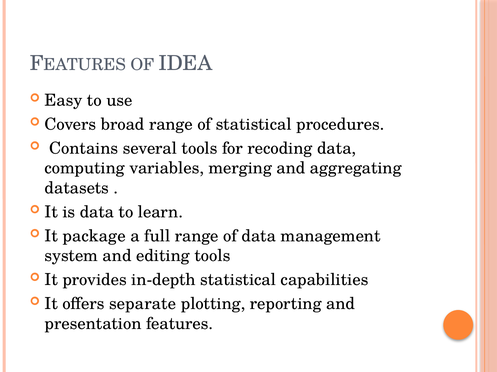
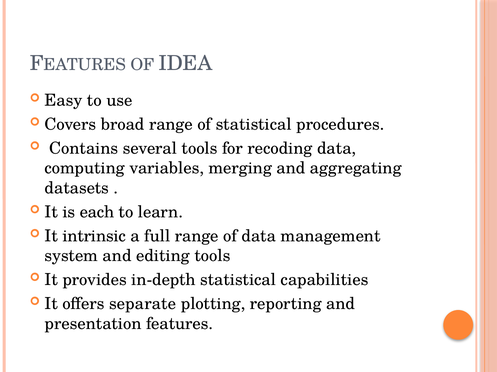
is data: data -> each (97, 212)
package: package -> intrinsic (94, 236)
